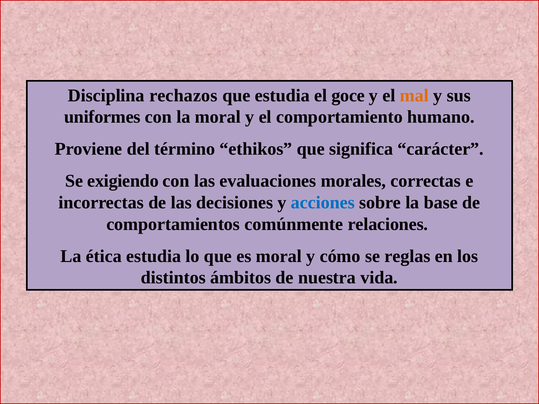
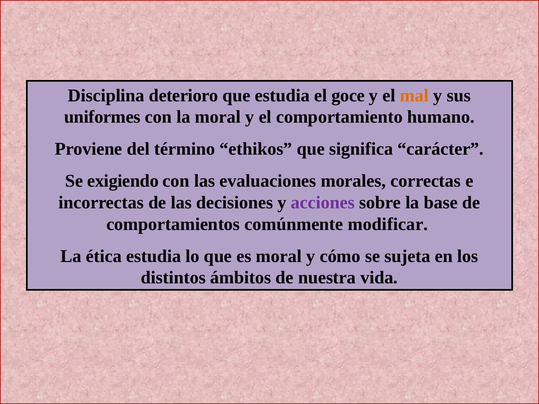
rechazos: rechazos -> deterioro (184, 96)
acciones colour: blue -> purple (323, 203)
relaciones: relaciones -> modificar (388, 224)
reglas: reglas -> sujeta (407, 256)
